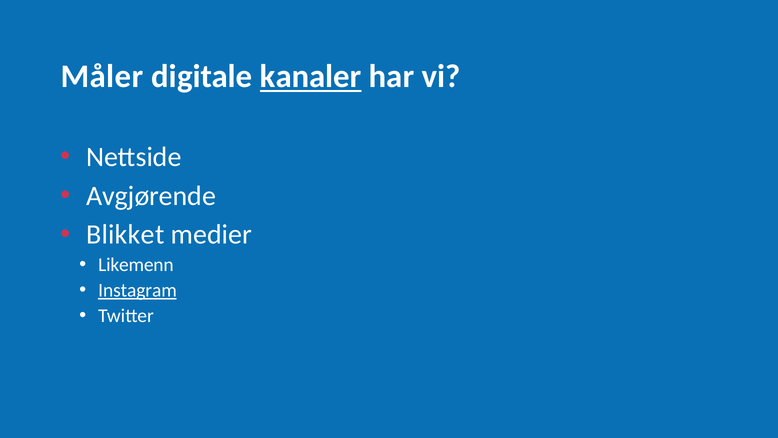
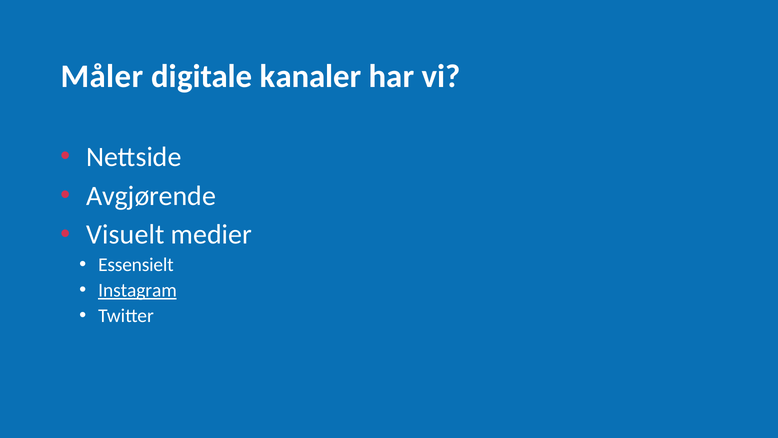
kanaler underline: present -> none (311, 77)
Blikket: Blikket -> Visuelt (125, 235)
Likemenn: Likemenn -> Essensielt (136, 265)
